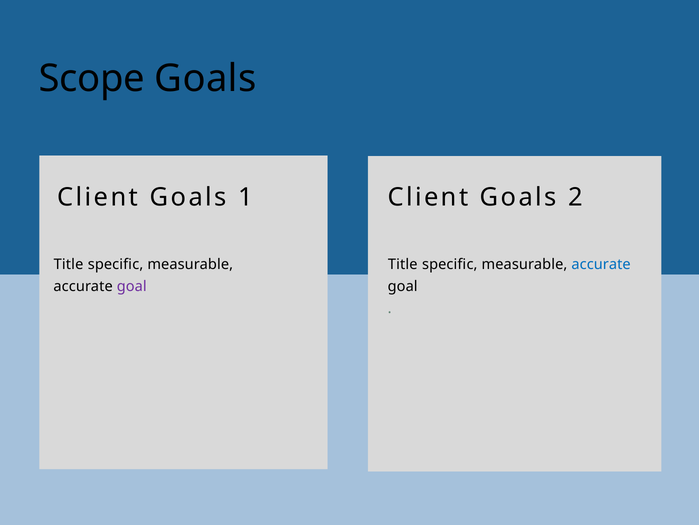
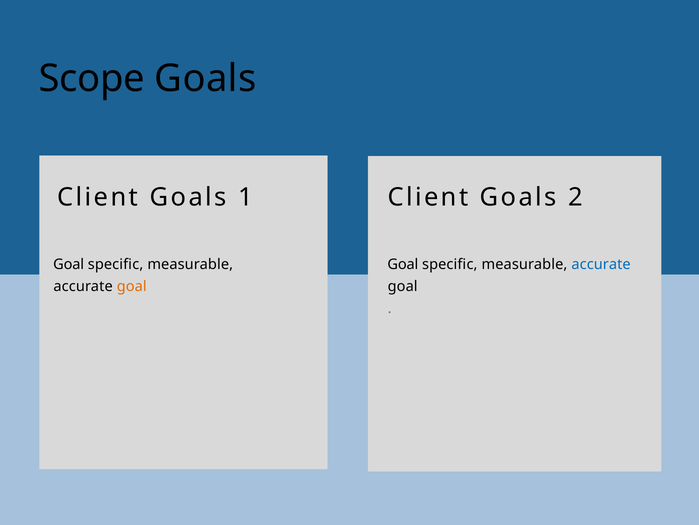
Title: Title -> Goal (69, 264)
Title: Title -> Goal (403, 264)
goal colour: purple -> orange (132, 286)
